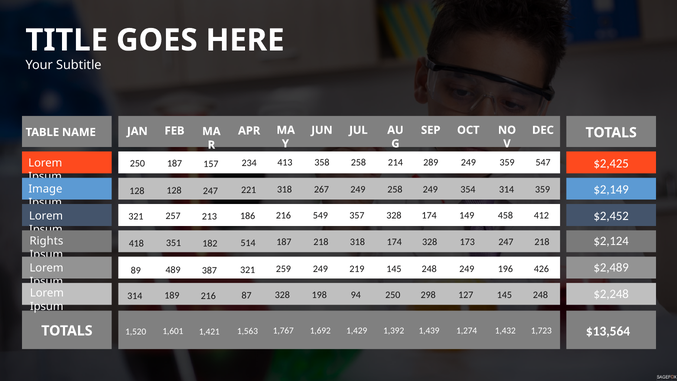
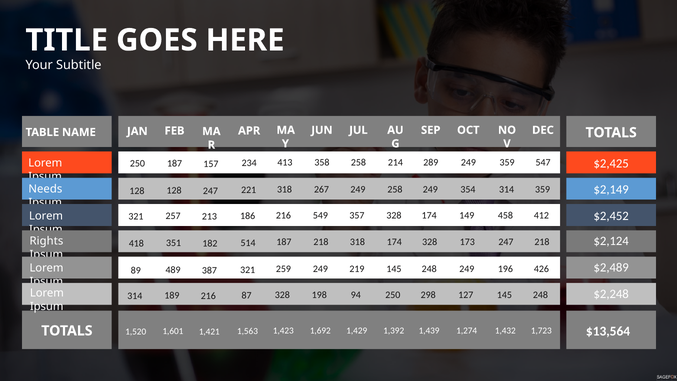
Image: Image -> Needs (45, 189)
1,767: 1,767 -> 1,423 (283, 330)
